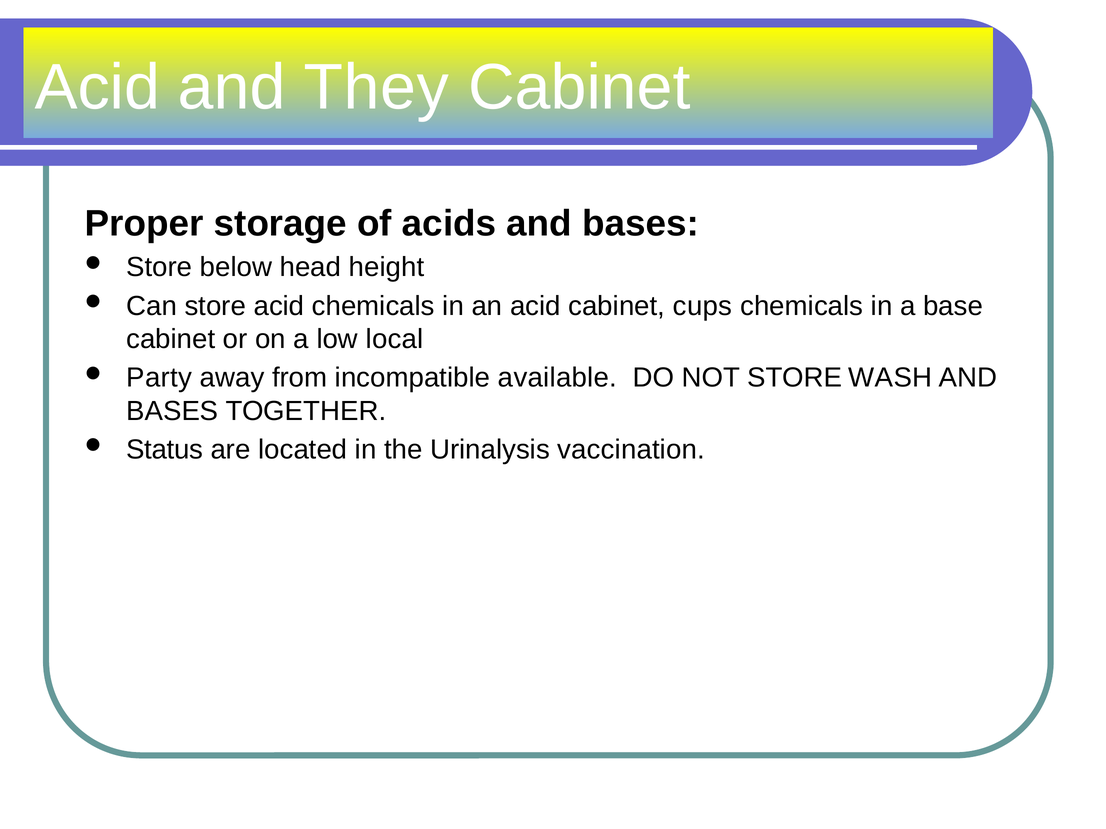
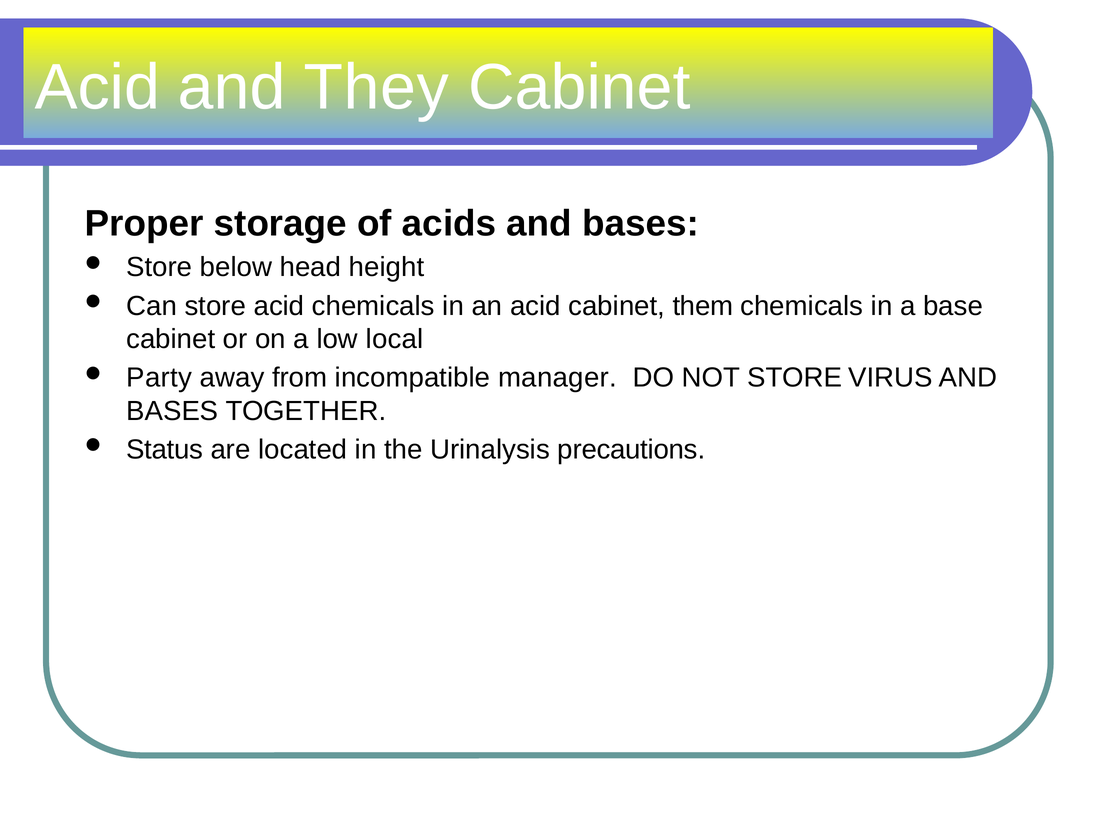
cups: cups -> them (703, 306)
available: available -> manager (557, 378)
WASH: WASH -> VIRUS (890, 378)
vaccination: vaccination -> precautions (631, 450)
